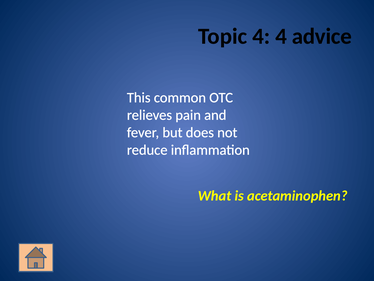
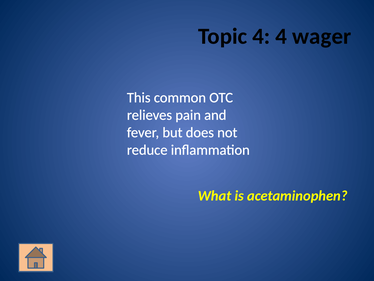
advice: advice -> wager (322, 36)
